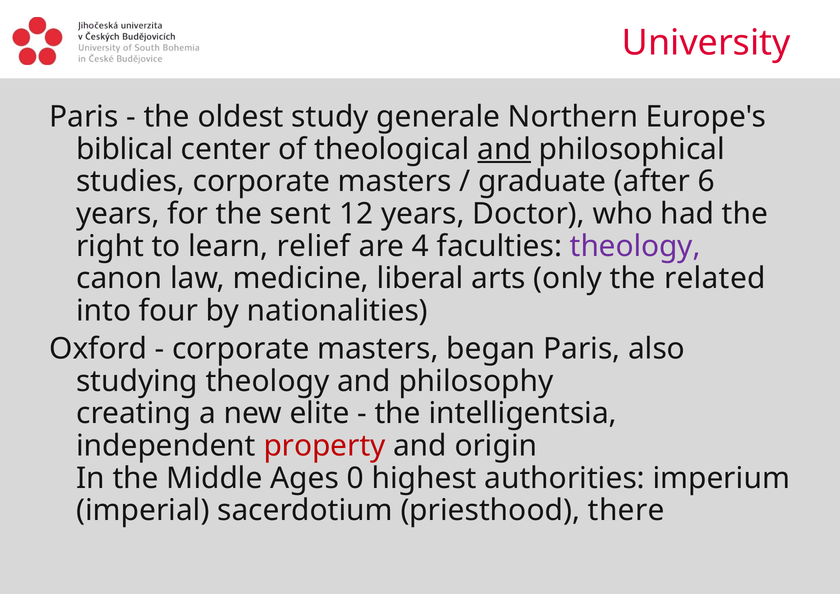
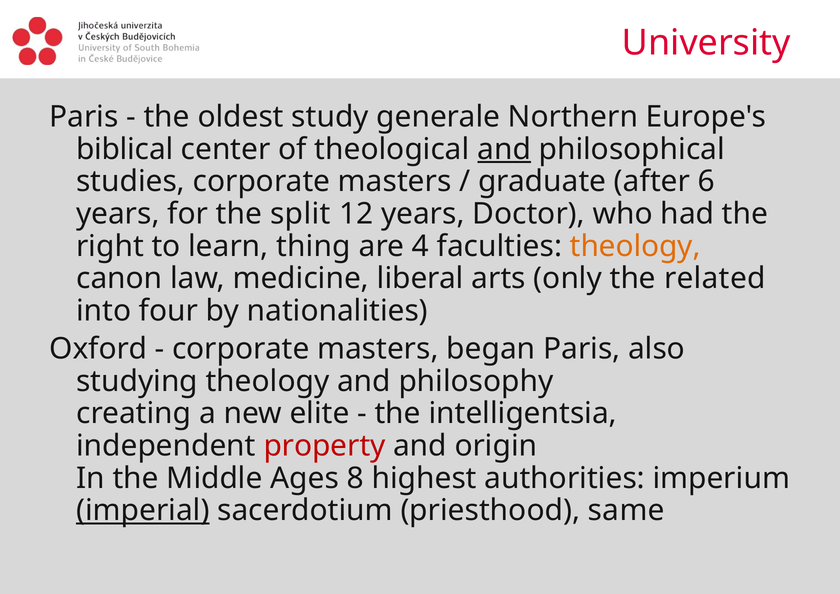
sent: sent -> split (300, 214)
relief: relief -> thing (314, 246)
theology colour: purple -> orange (635, 246)
0: 0 -> 8 (355, 478)
imperial underline: none -> present (143, 511)
there: there -> same (626, 511)
